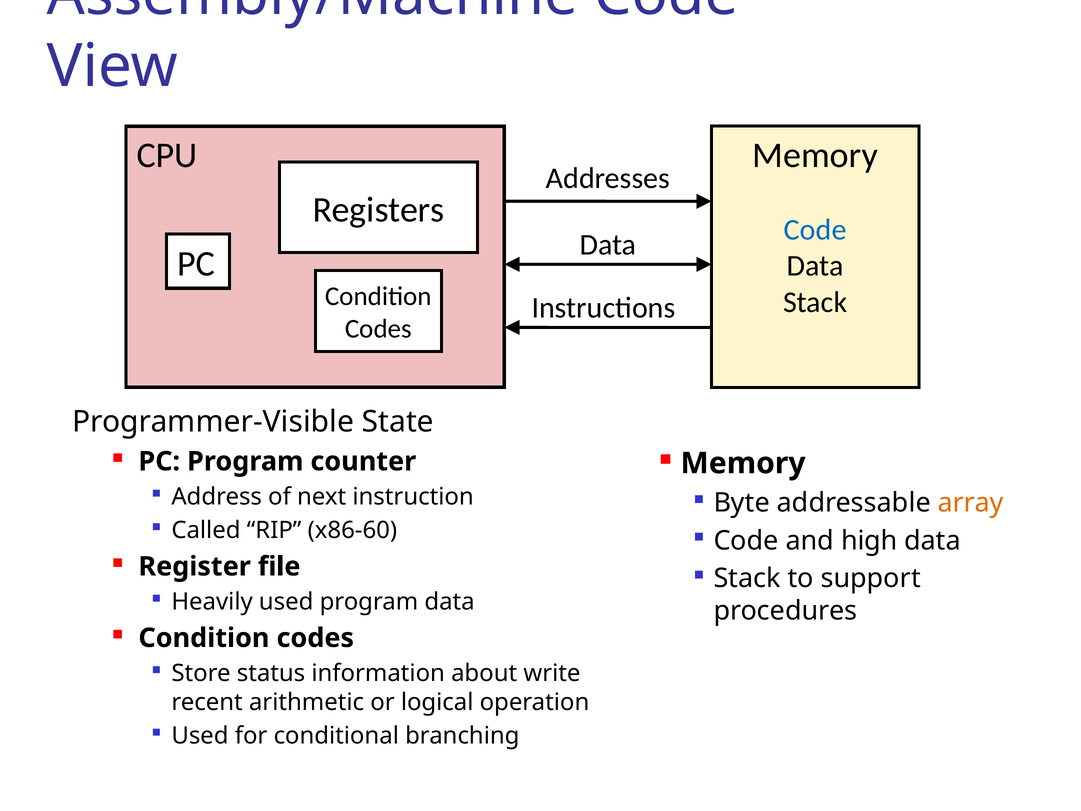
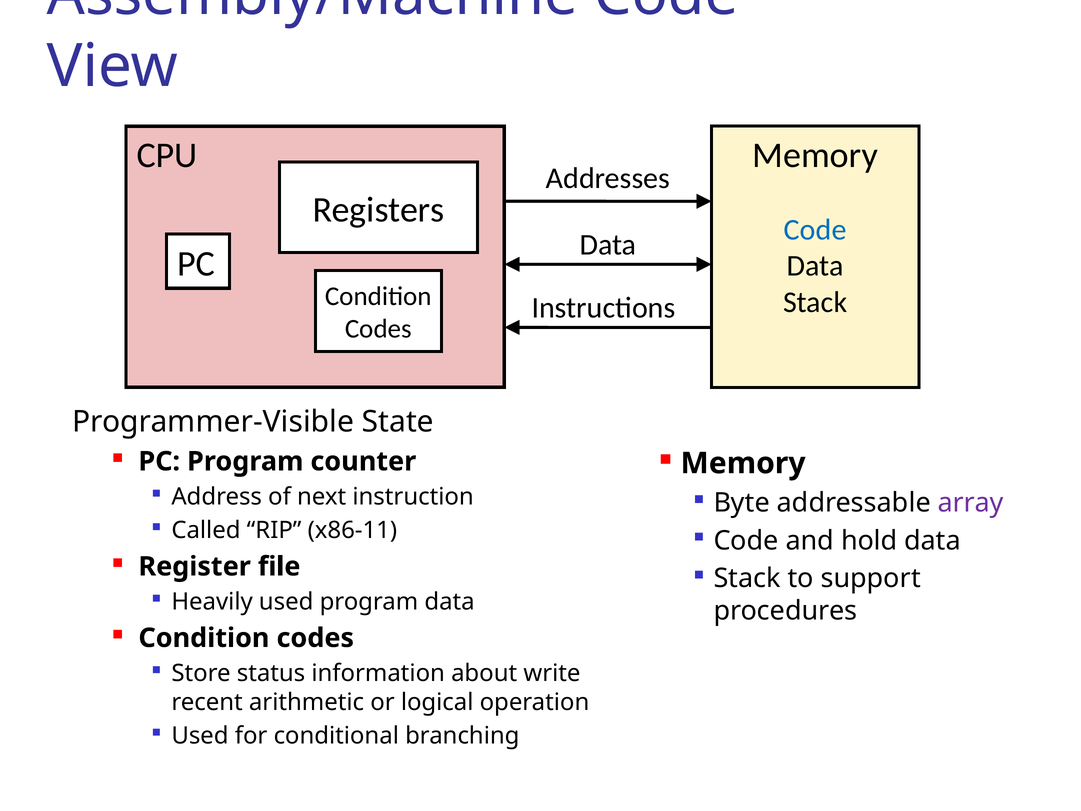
array colour: orange -> purple (971, 503)
x86-60: x86-60 -> x86-11 (352, 530)
high: high -> hold (869, 540)
